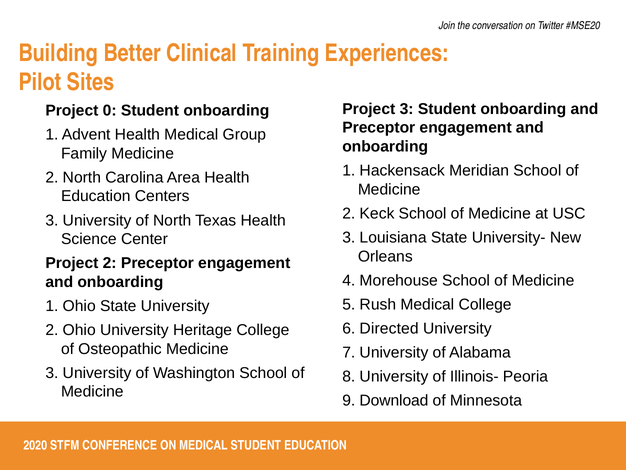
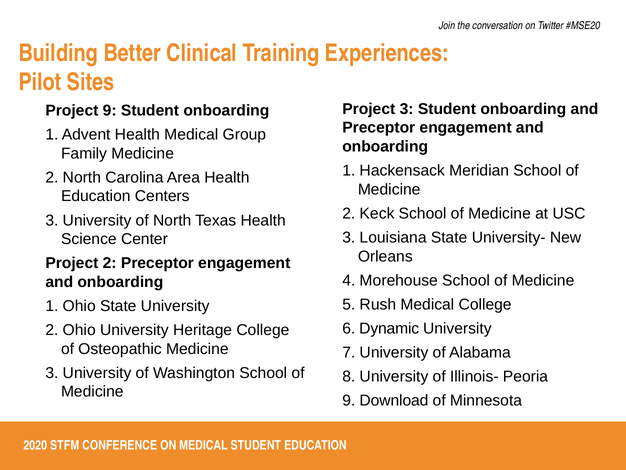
Project 0: 0 -> 9 (110, 110)
Directed: Directed -> Dynamic (389, 328)
